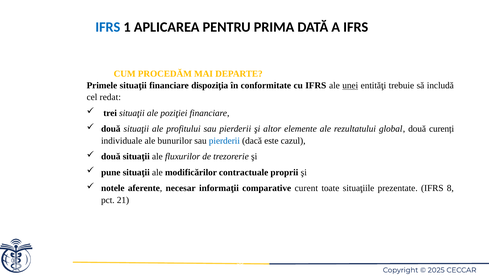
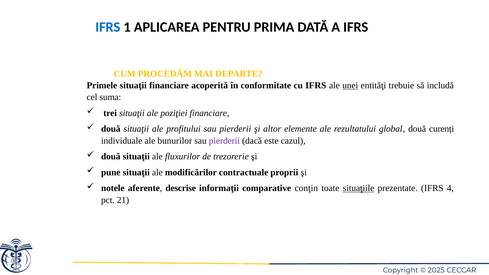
dispoziţia: dispoziţia -> acoperită (210, 86)
redat: redat -> suma (110, 97)
pierderii colour: blue -> purple (224, 141)
necesar: necesar -> descrise (181, 188)
curent: curent -> conţin (306, 188)
situaţiile underline: none -> present (359, 188)
8: 8 -> 4 (450, 188)
